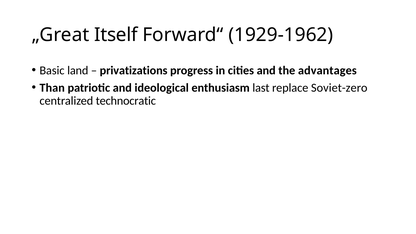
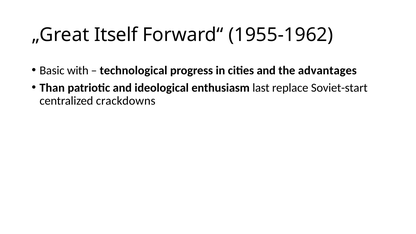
1929-1962: 1929-1962 -> 1955-1962 (281, 35)
land: land -> with (78, 70)
privatizations: privatizations -> technological (134, 70)
Soviet-zero: Soviet-zero -> Soviet-start (339, 88)
technocratic: technocratic -> crackdowns (126, 101)
